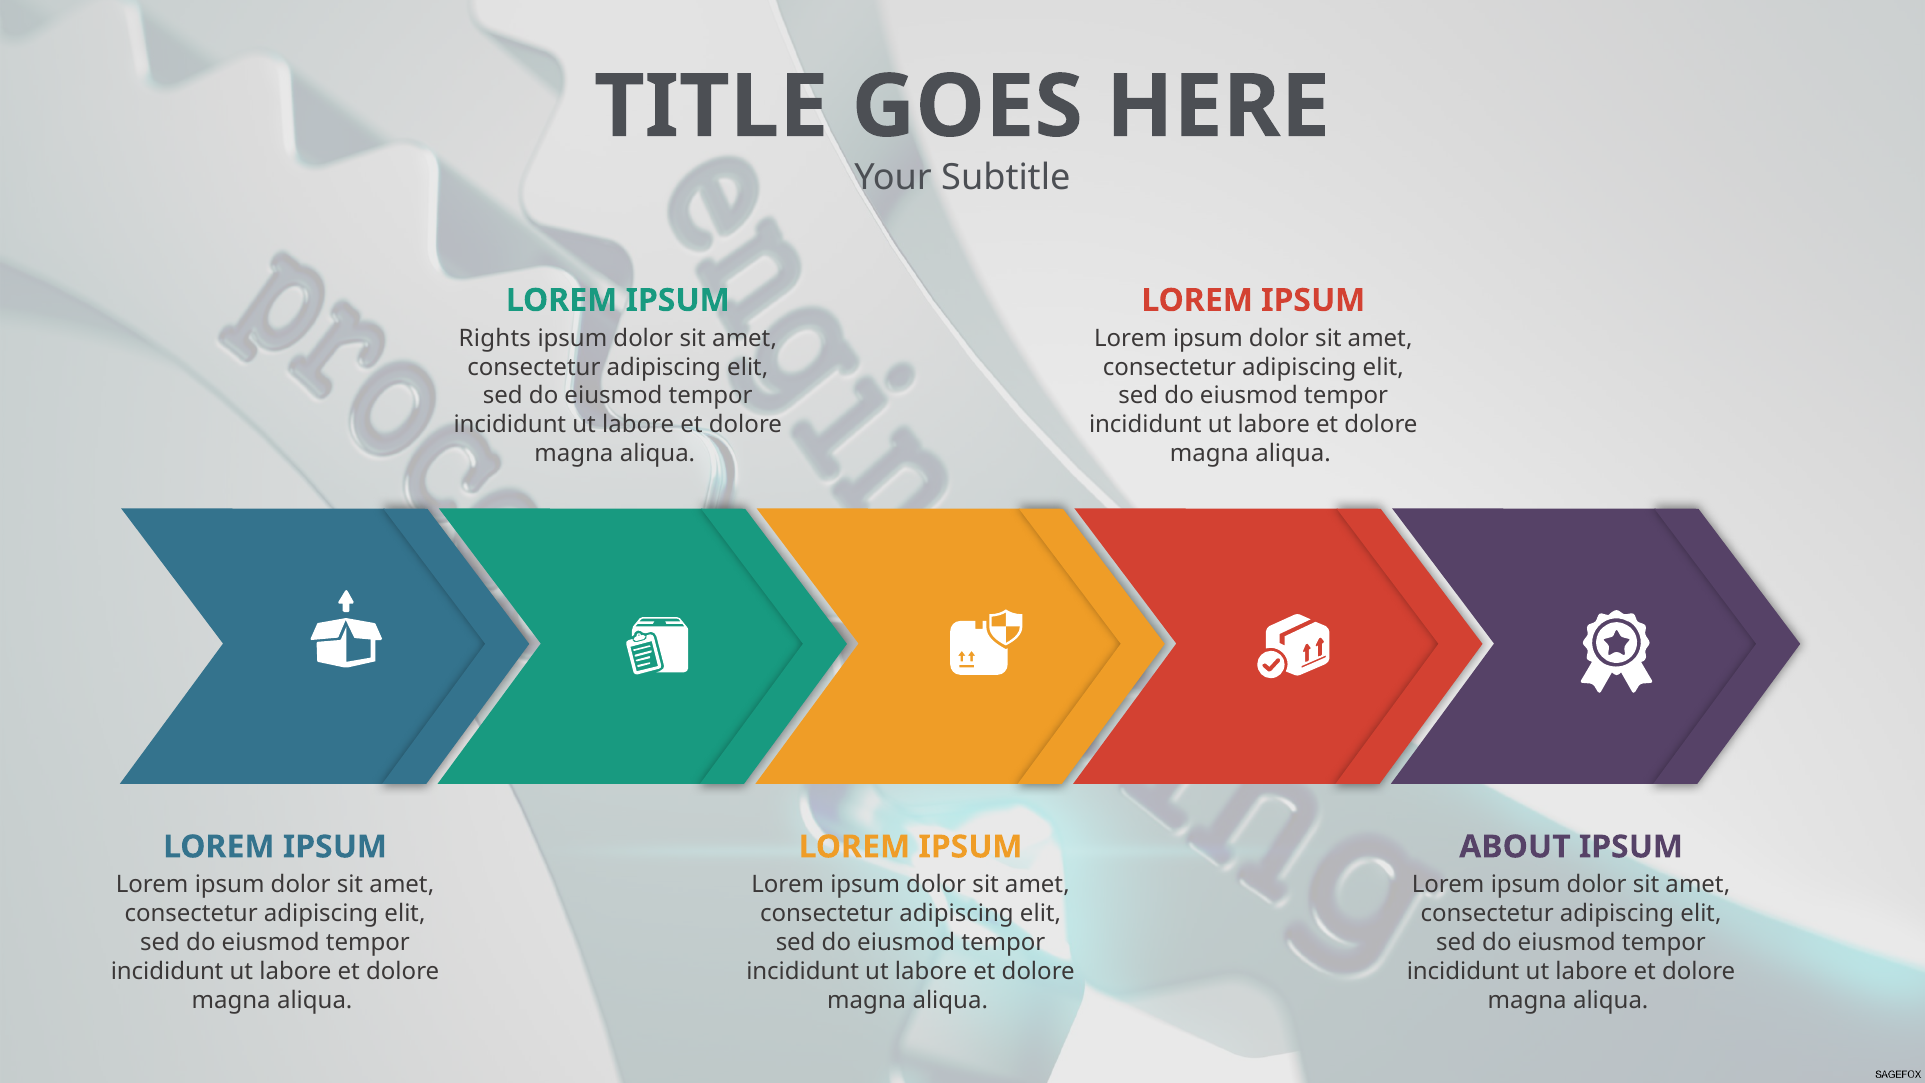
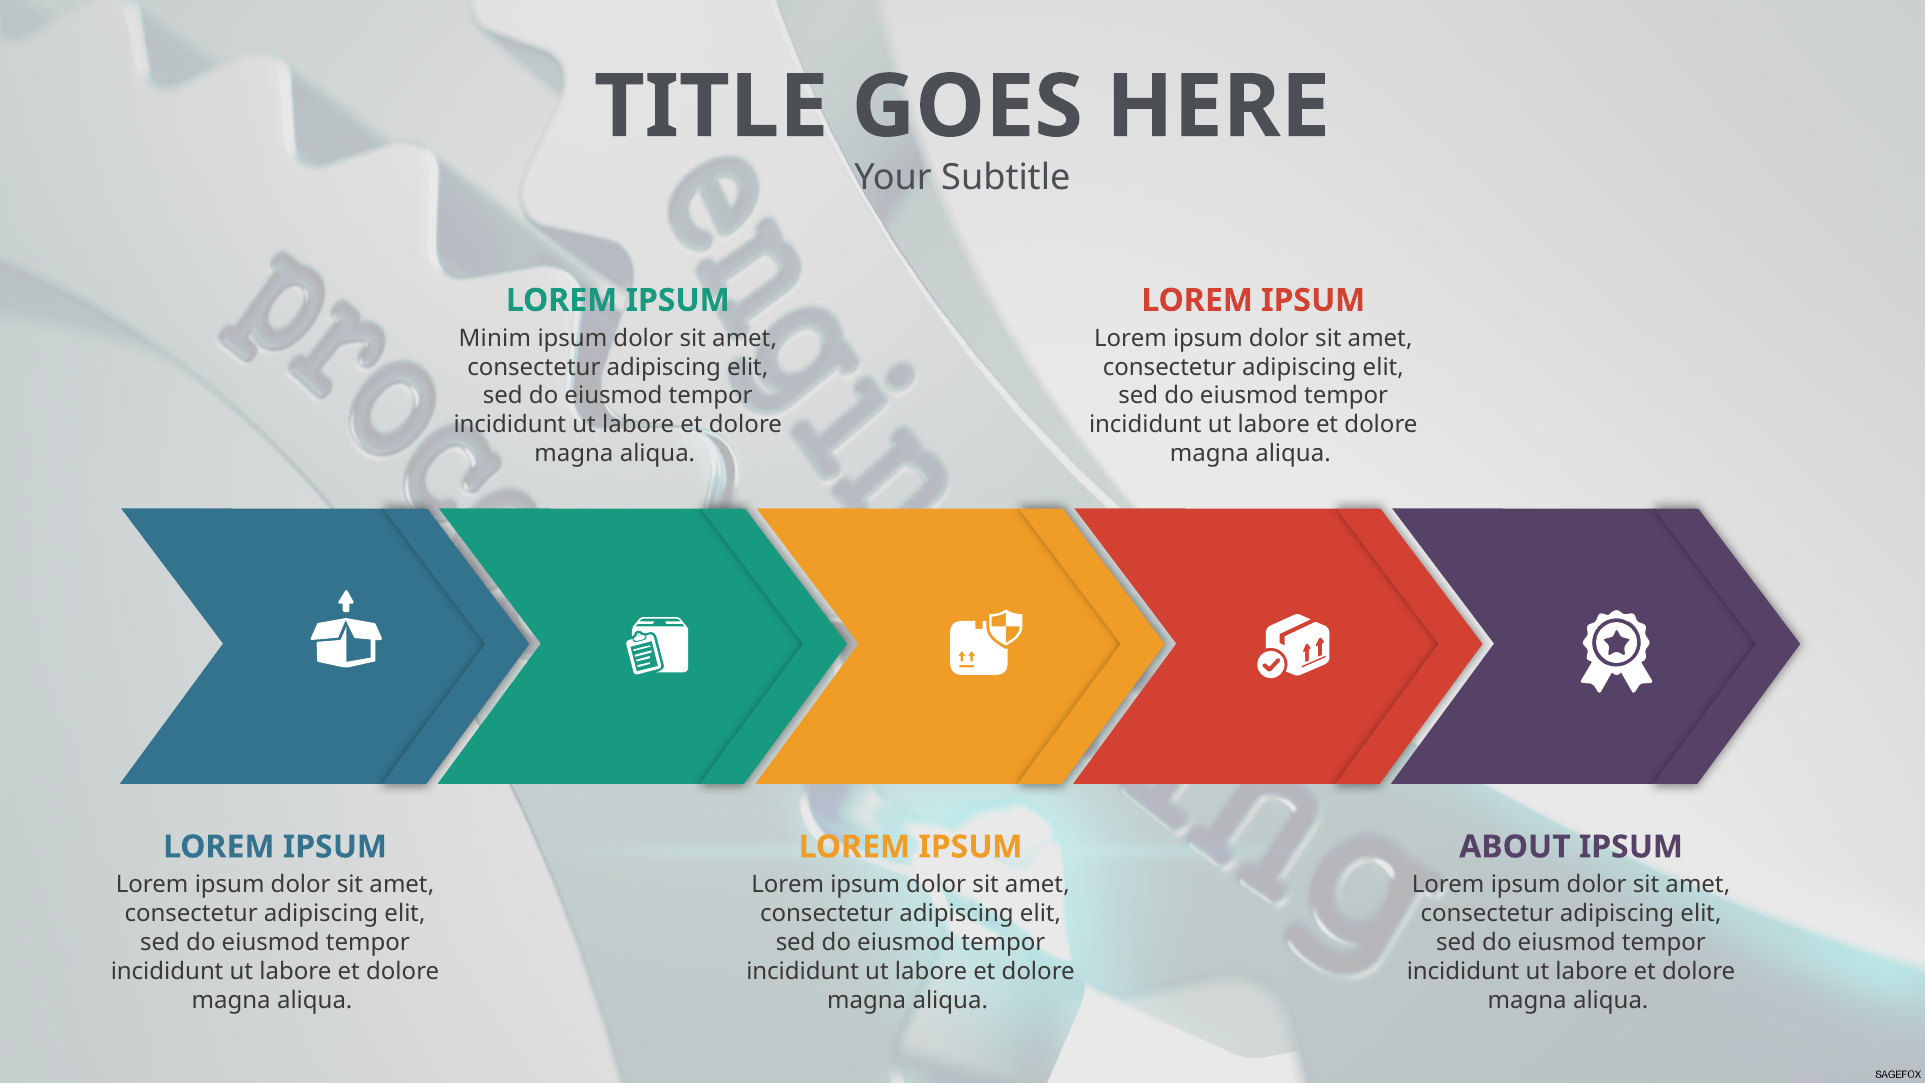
Rights: Rights -> Minim (495, 338)
